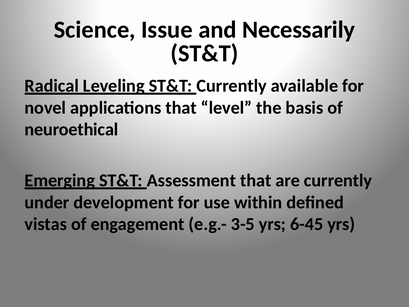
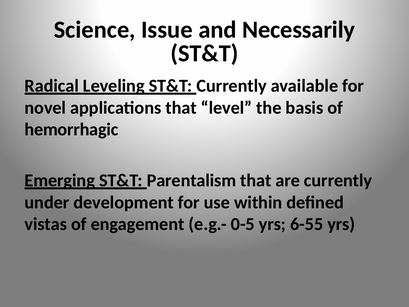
neuroethical: neuroethical -> hemorrhagic (71, 129)
Assessment: Assessment -> Parentalism (191, 180)
3-5: 3-5 -> 0-5 (243, 224)
6-45: 6-45 -> 6-55 (307, 224)
